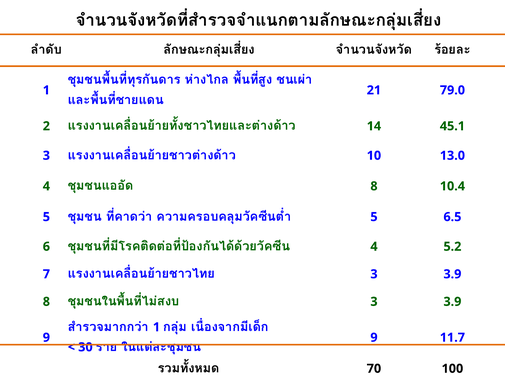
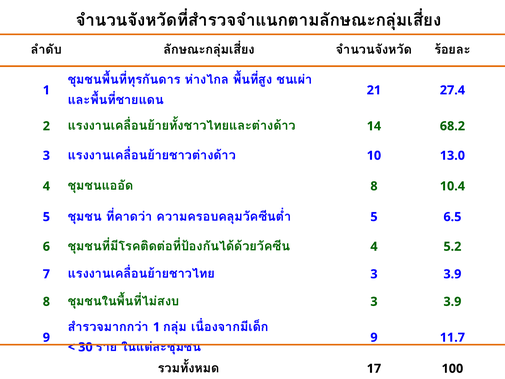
79.0: 79.0 -> 27.4 (452, 90)
45.1: 45.1 -> 68.2 (452, 126)
70: 70 -> 17 (374, 368)
